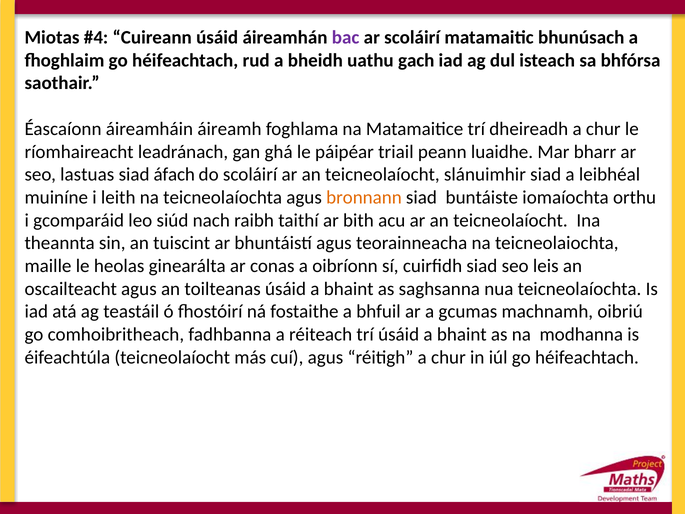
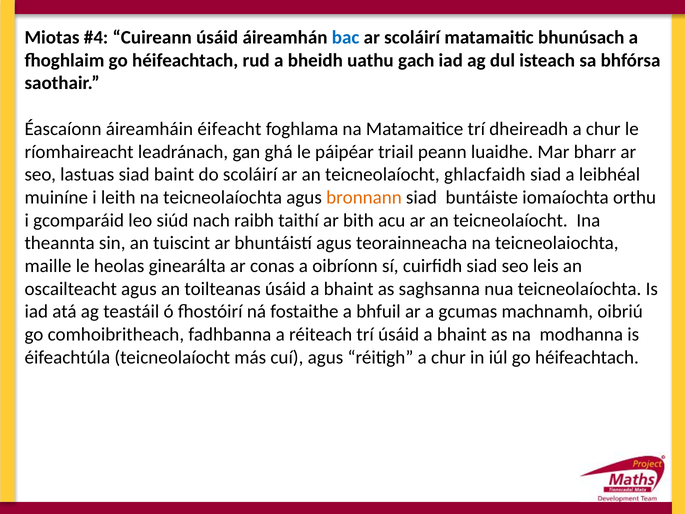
bac colour: purple -> blue (346, 37)
áireamh: áireamh -> éifeacht (229, 129)
áfach: áfach -> baint (174, 174)
slánuimhir: slánuimhir -> ghlacfaidh (485, 174)
